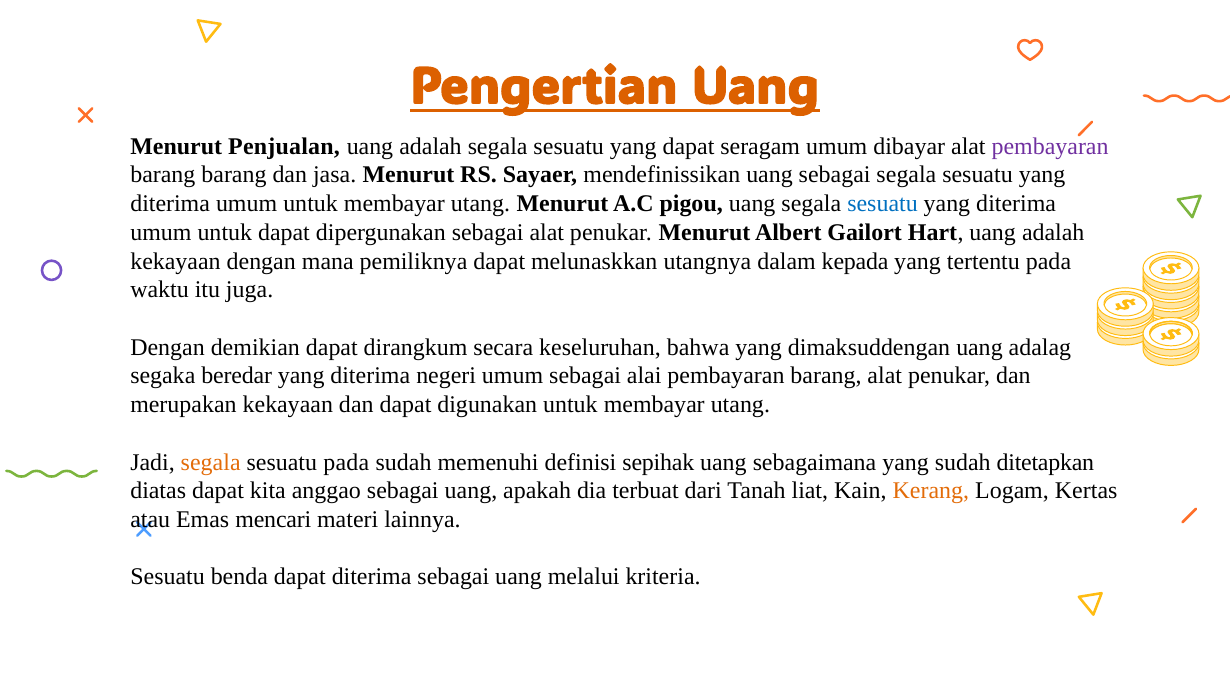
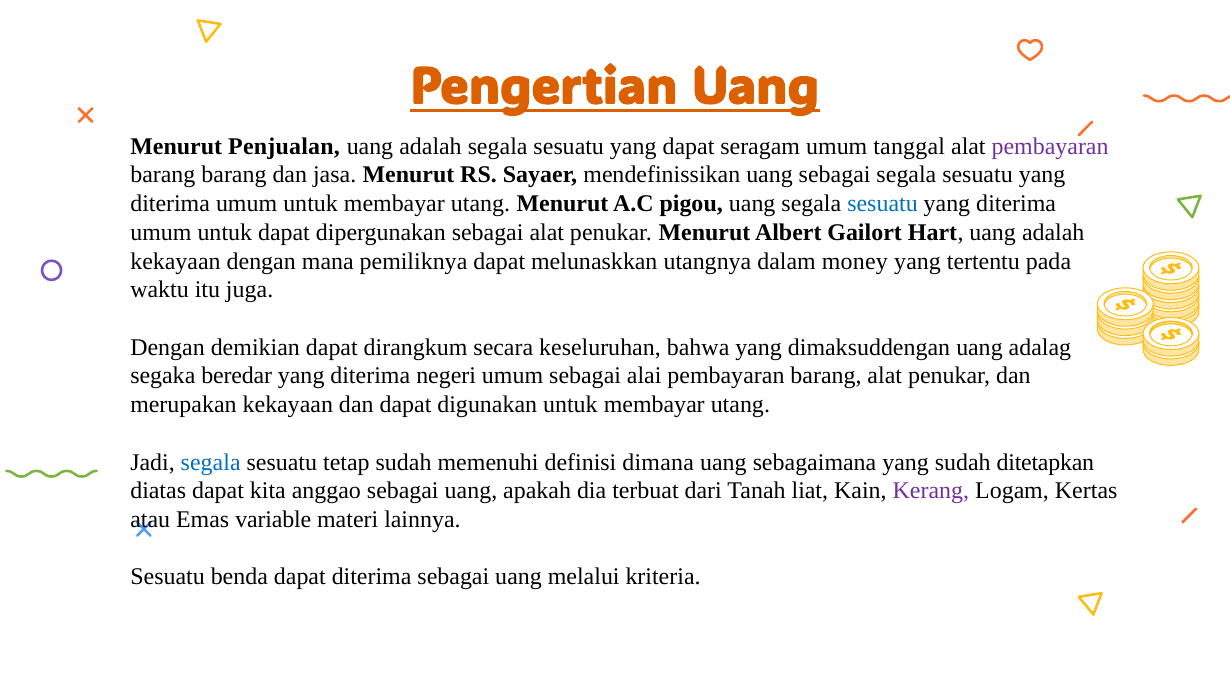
dibayar: dibayar -> tanggal (909, 146)
kepada: kepada -> money (855, 261)
segala colour: orange -> blue (211, 462)
sesuatu pada: pada -> tetap (346, 462)
sepihak: sepihak -> dimana (658, 462)
Kerang colour: orange -> purple (931, 491)
mencari: mencari -> variable (273, 520)
